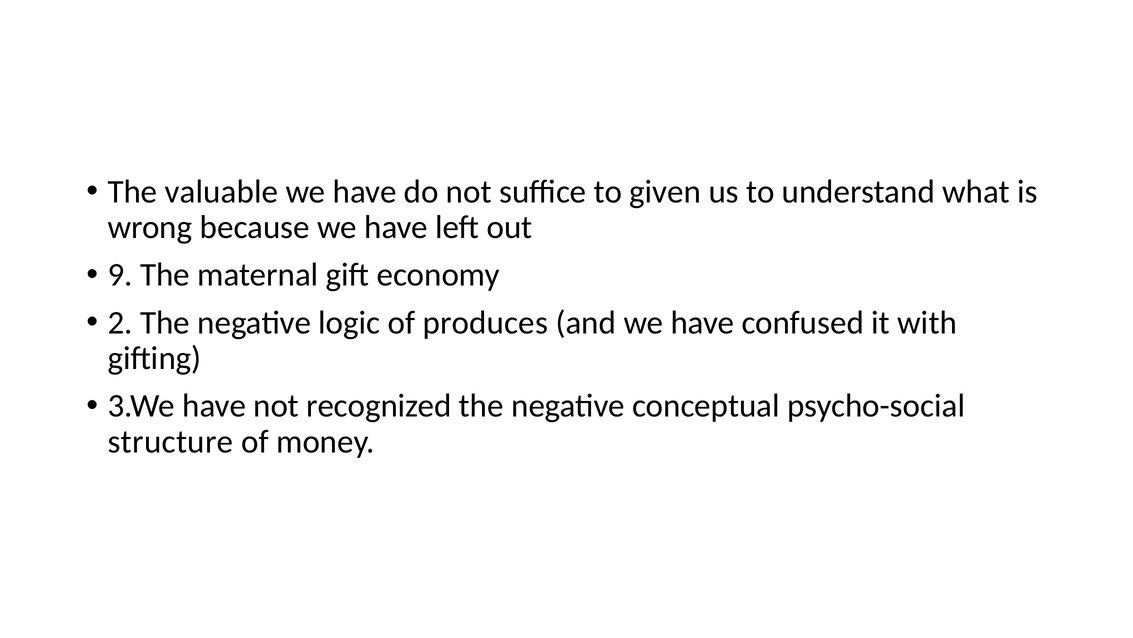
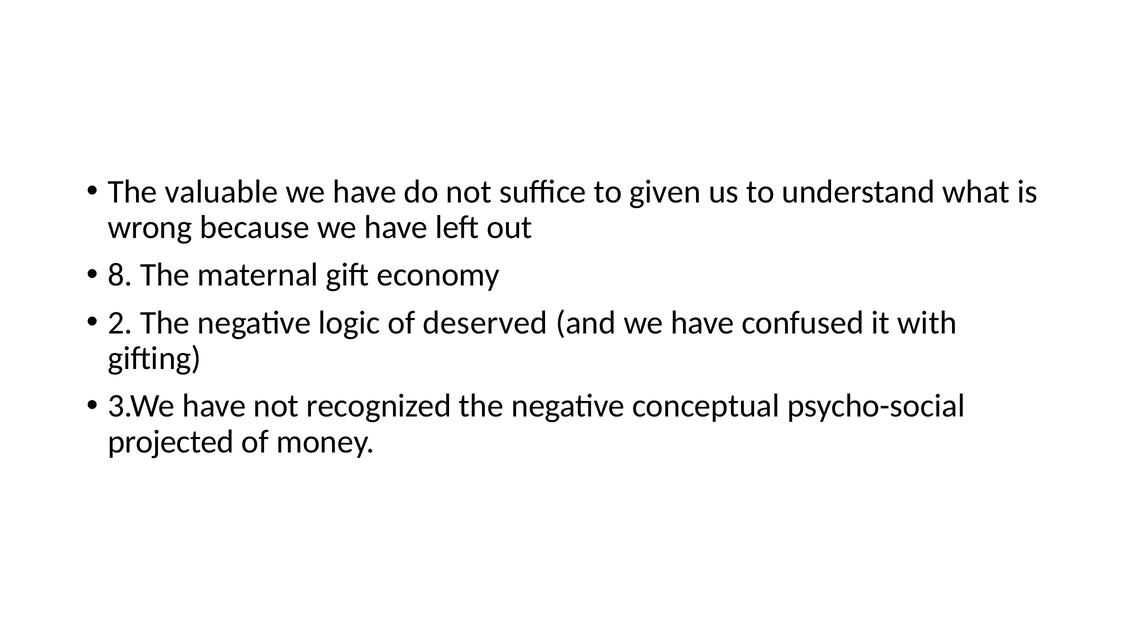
9: 9 -> 8 (120, 275)
produces: produces -> deserved (485, 322)
structure: structure -> projected (171, 441)
